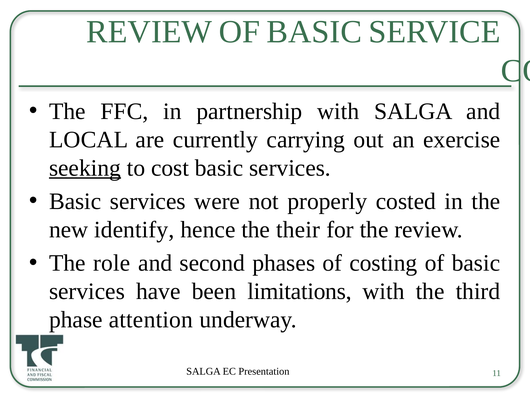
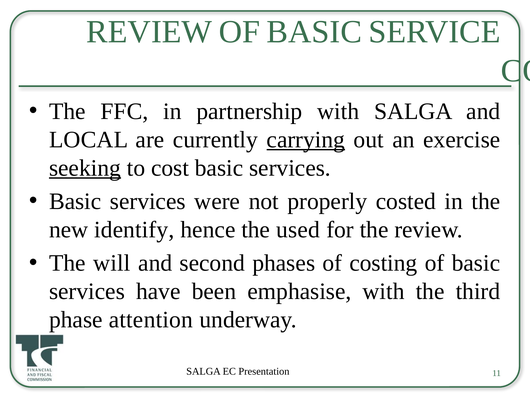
carrying underline: none -> present (306, 139)
their: their -> used (298, 229)
role: role -> will (112, 263)
limitations: limitations -> emphasise (299, 291)
